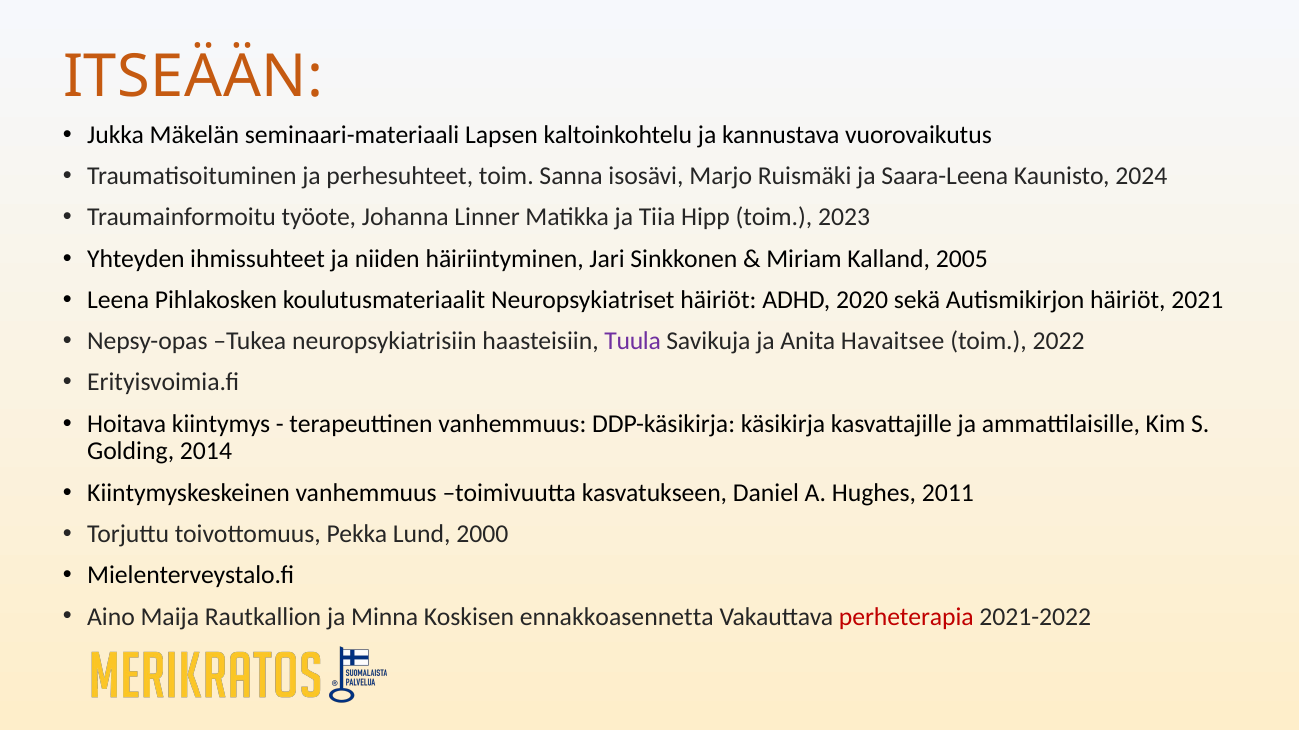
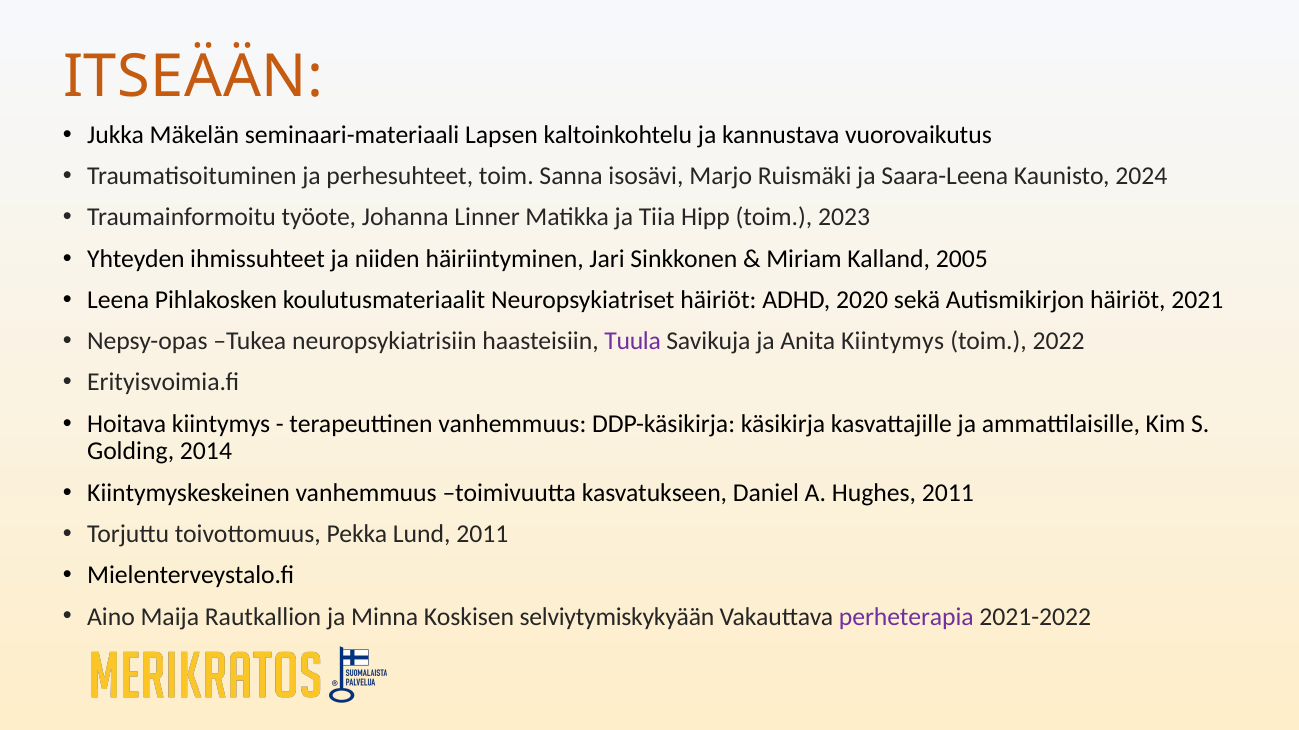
Anita Havaitsee: Havaitsee -> Kiintymys (893, 342)
Lund 2000: 2000 -> 2011 (482, 535)
ennakkoasennetta: ennakkoasennetta -> selviytymiskykyään (617, 617)
perheterapia colour: red -> purple (906, 617)
